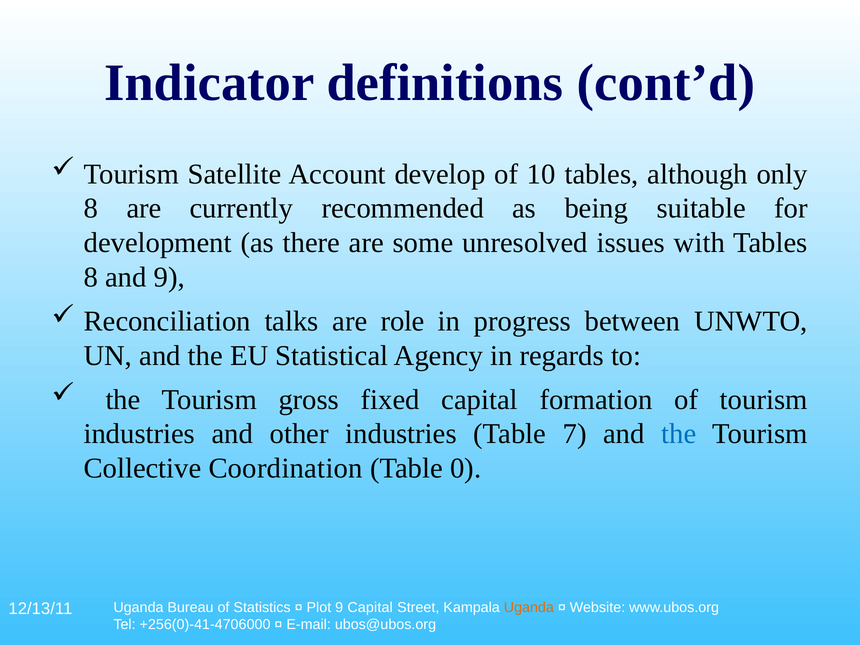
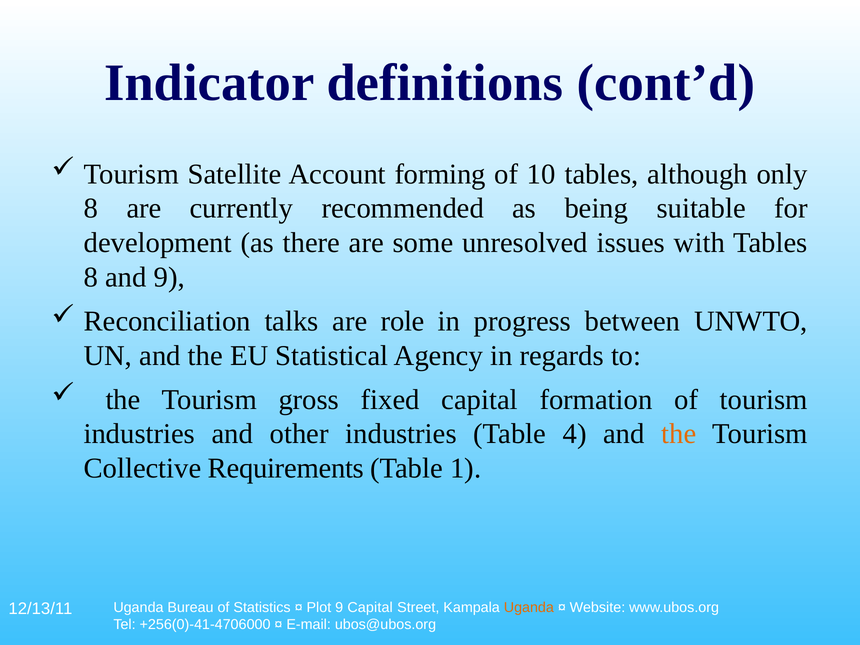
develop: develop -> forming (440, 174)
7: 7 -> 4 (575, 434)
the colour: blue -> orange (679, 434)
Coordination: Coordination -> Requirements (286, 468)
0: 0 -> 1 (466, 468)
